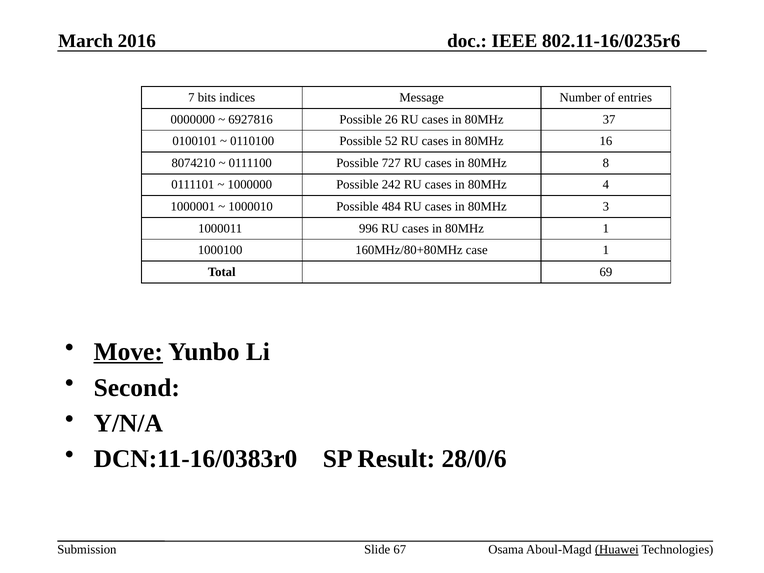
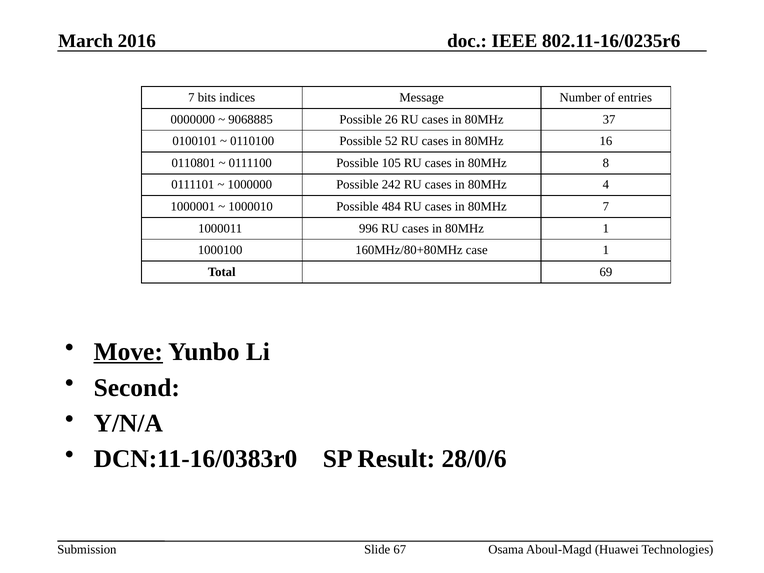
6927816: 6927816 -> 9068885 (251, 119)
8074210: 8074210 -> 0110801 (194, 163)
727: 727 -> 105 (391, 163)
80MHz 3: 3 -> 7 (606, 207)
Huawei underline: present -> none (617, 550)
